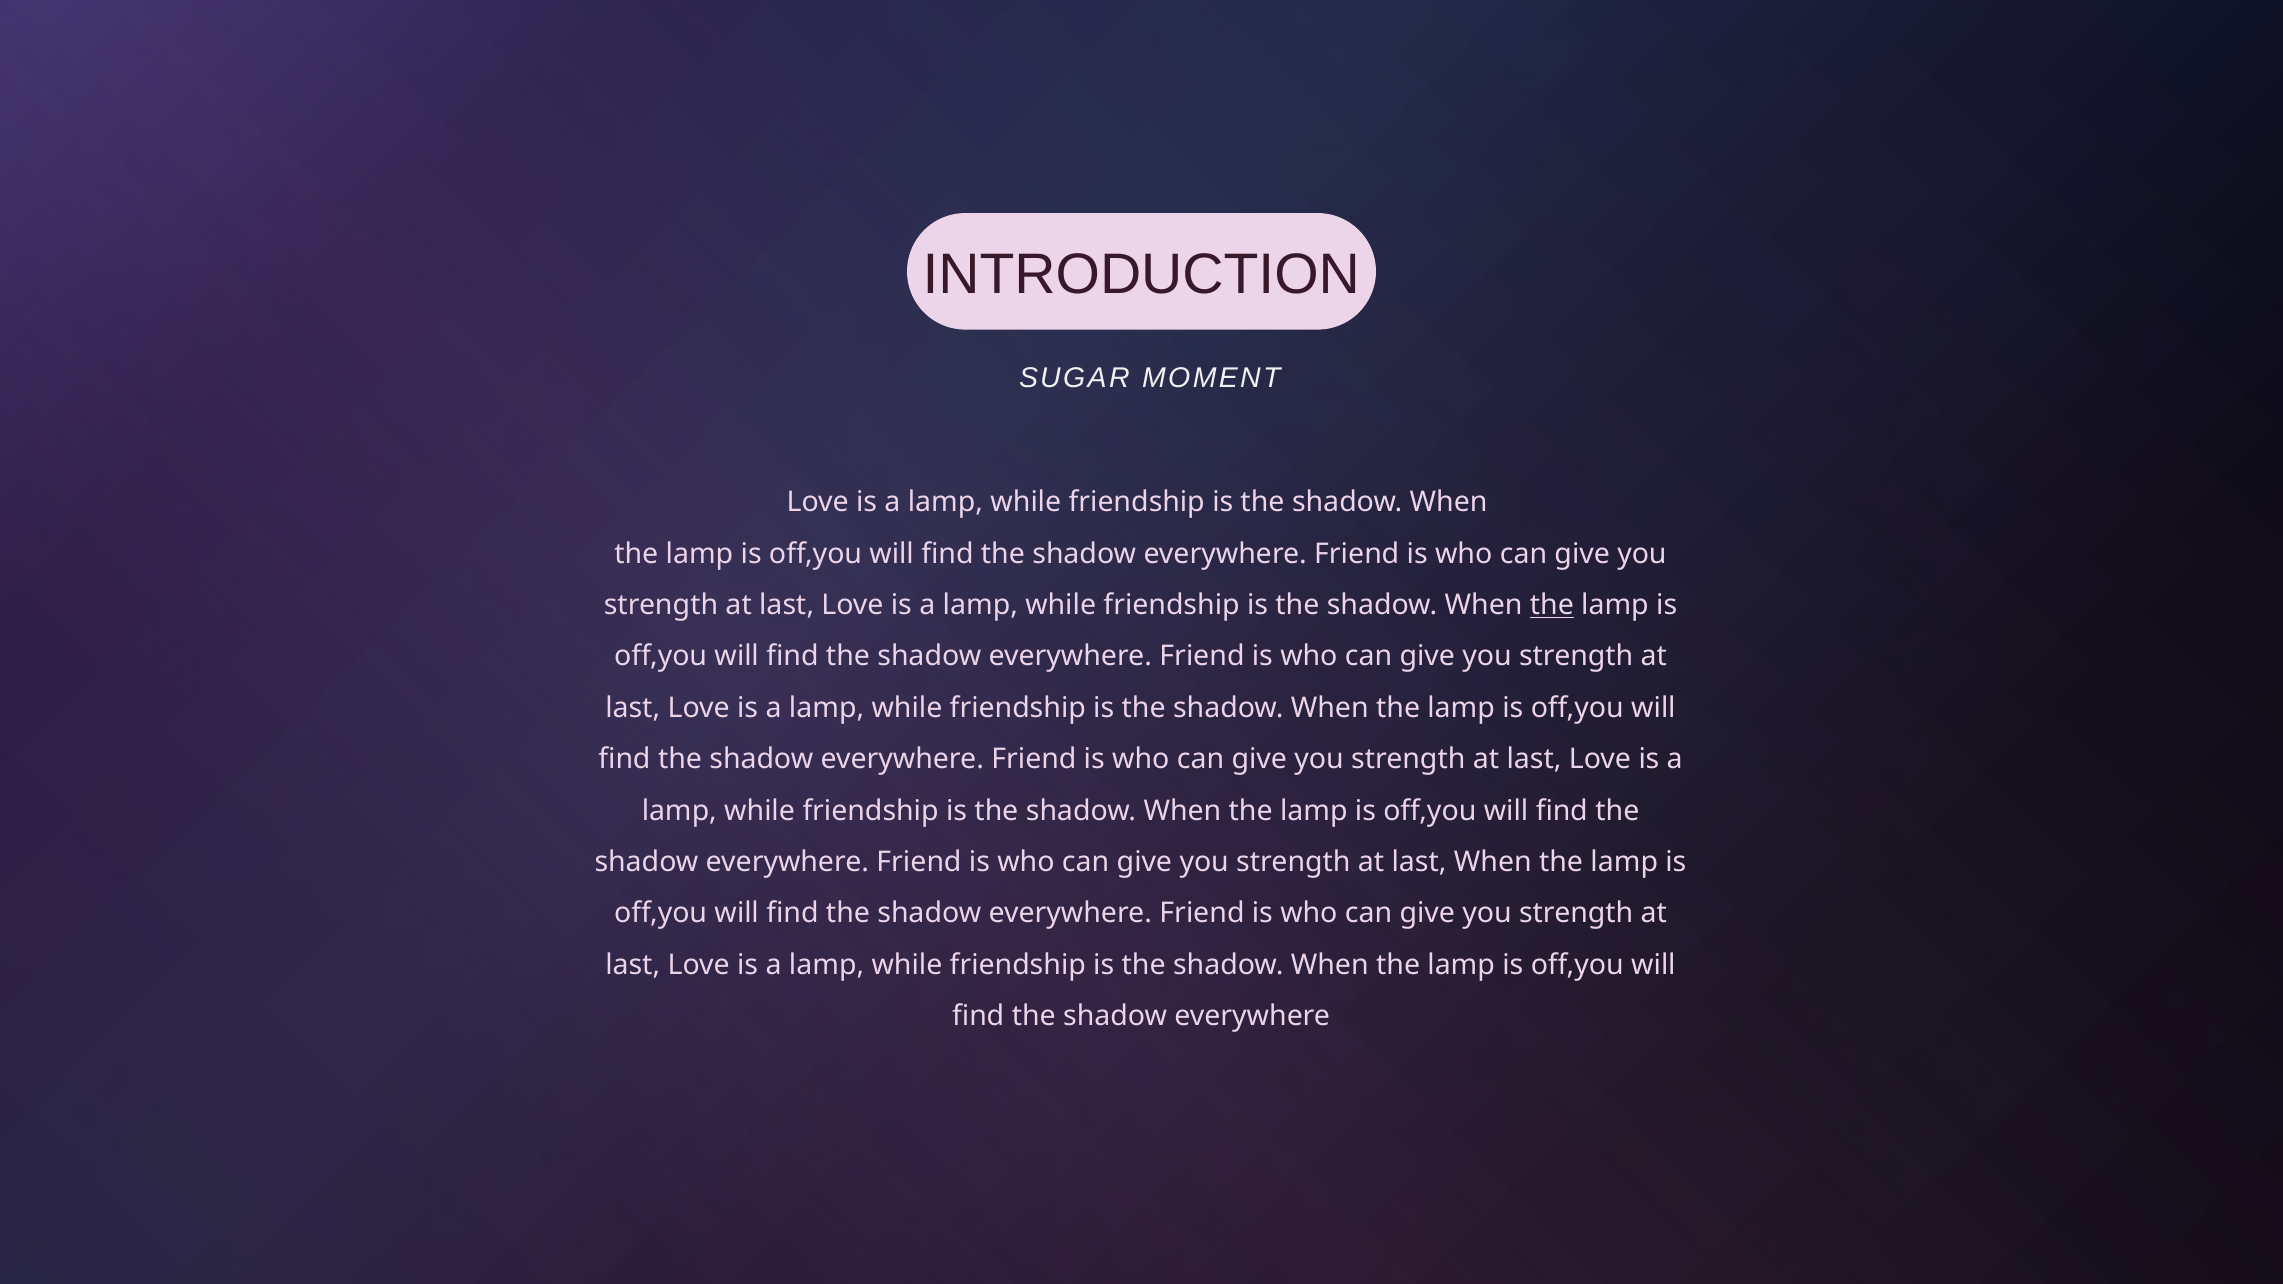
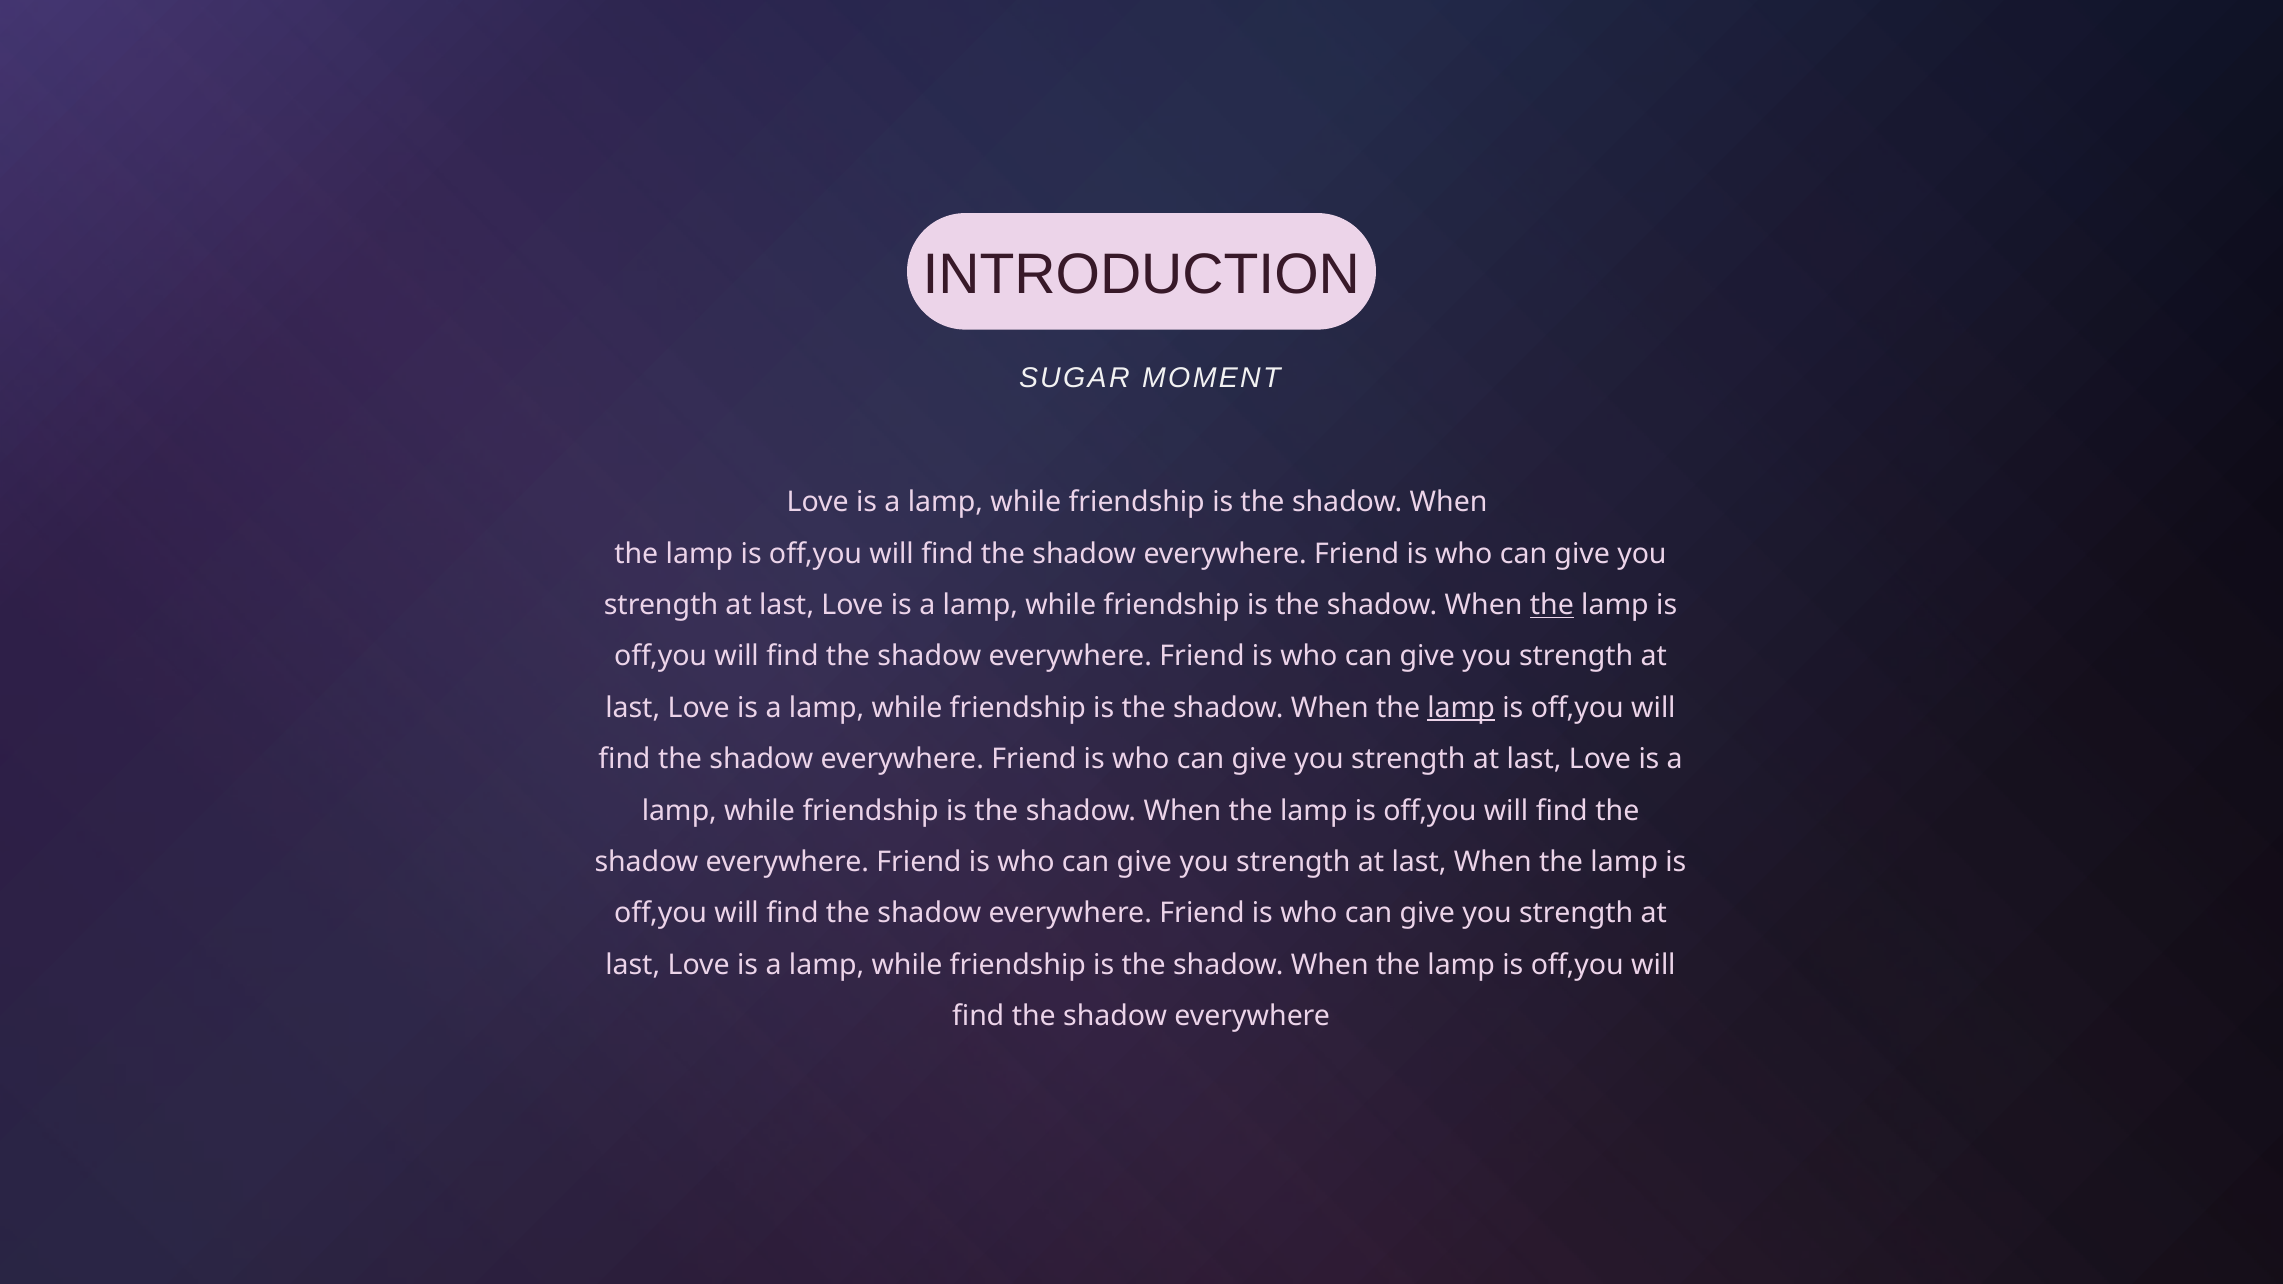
lamp underline: none -> present (1461, 708)
